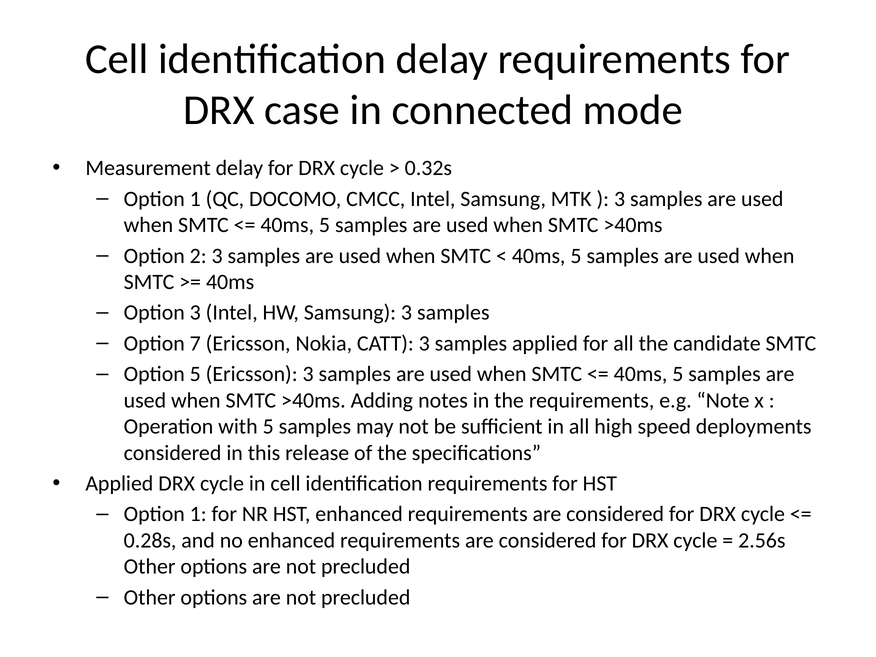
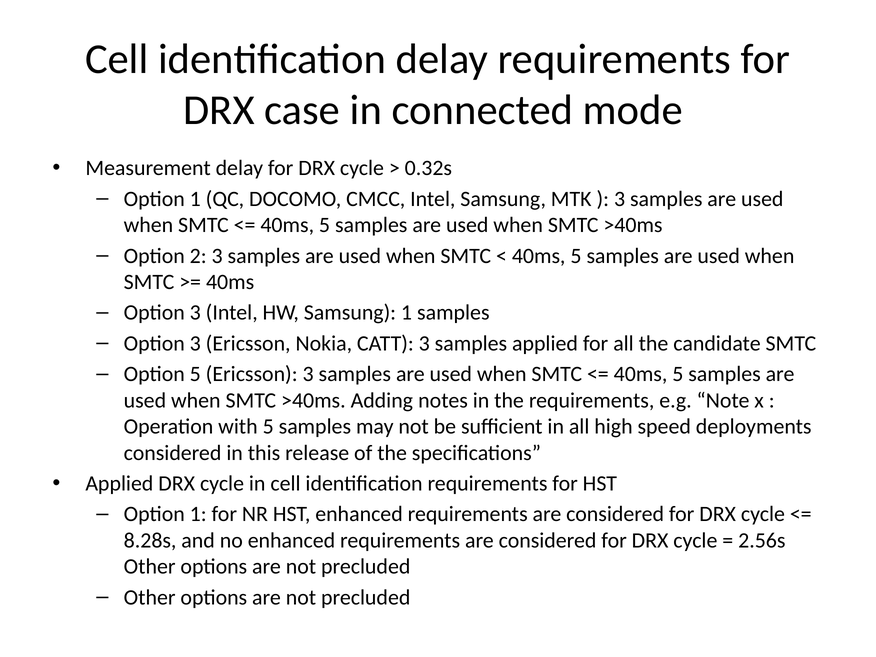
Samsung 3: 3 -> 1 (407, 313)
7: 7 -> 3 (195, 343)
0.28s: 0.28s -> 8.28s (150, 540)
